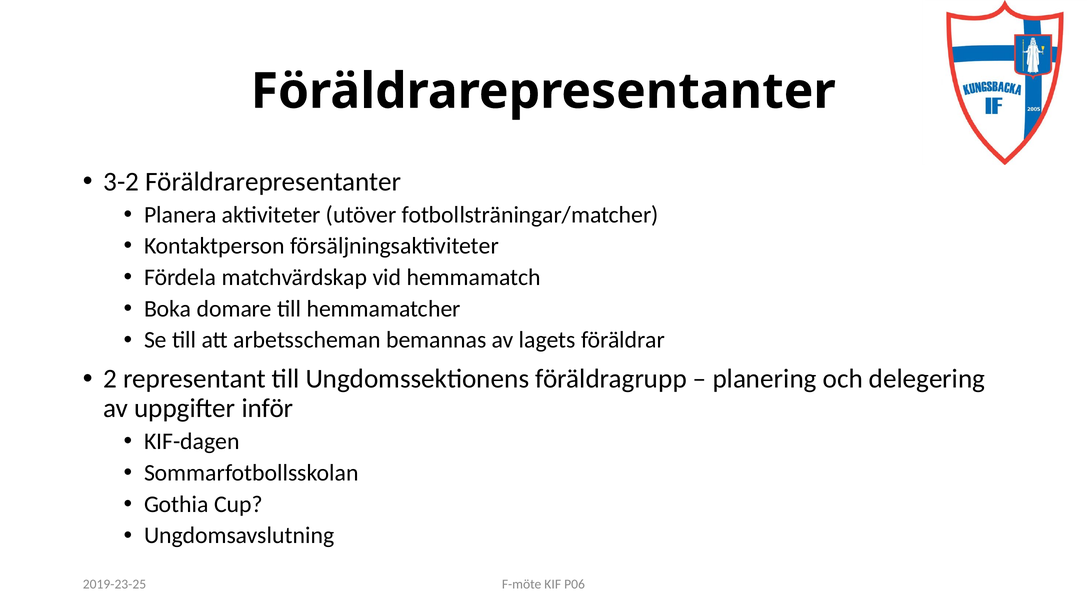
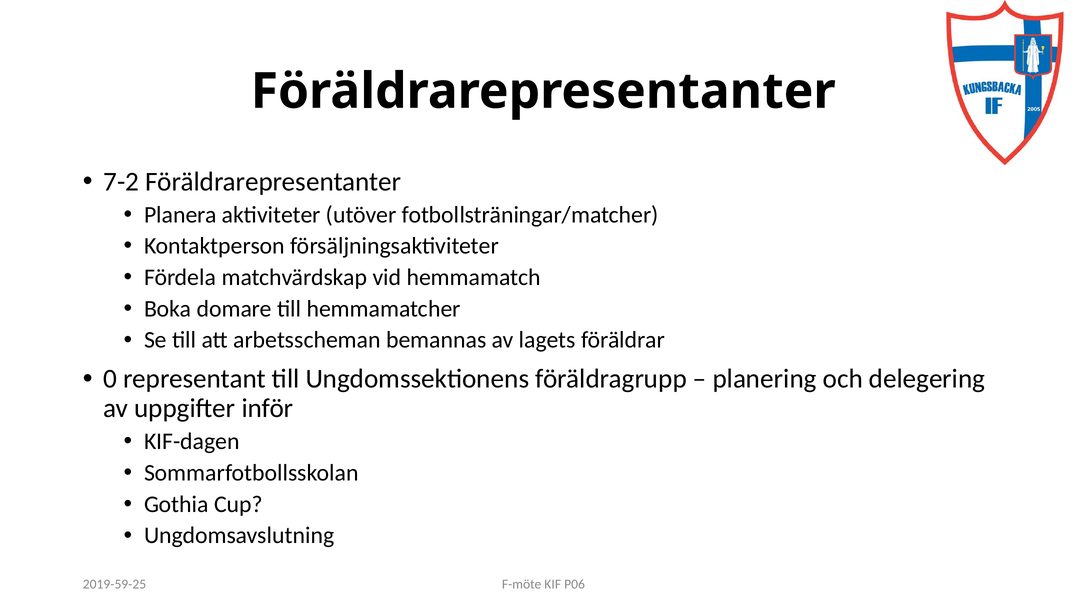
3-2: 3-2 -> 7-2 (121, 181)
2: 2 -> 0 (110, 379)
2019-23-25: 2019-23-25 -> 2019-59-25 (115, 584)
